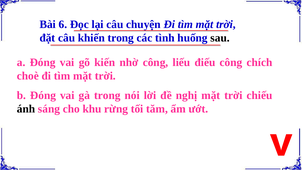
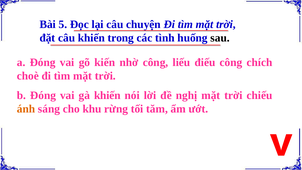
6: 6 -> 5 (63, 24)
gà trong: trong -> khiến (107, 95)
ánh colour: black -> orange (26, 109)
